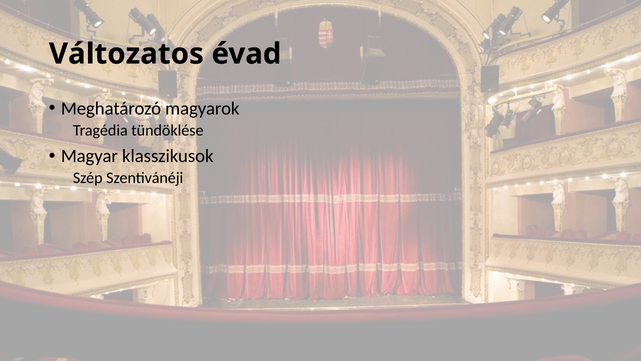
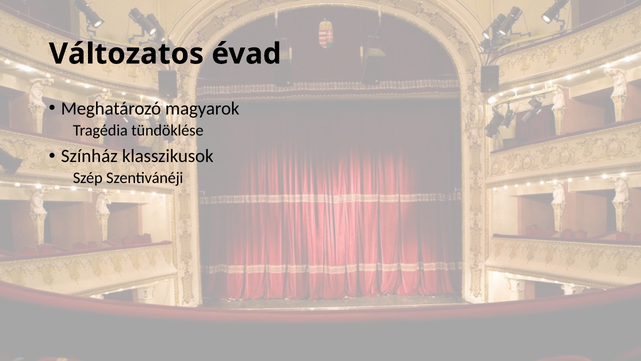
Magyar: Magyar -> Színház (89, 156)
